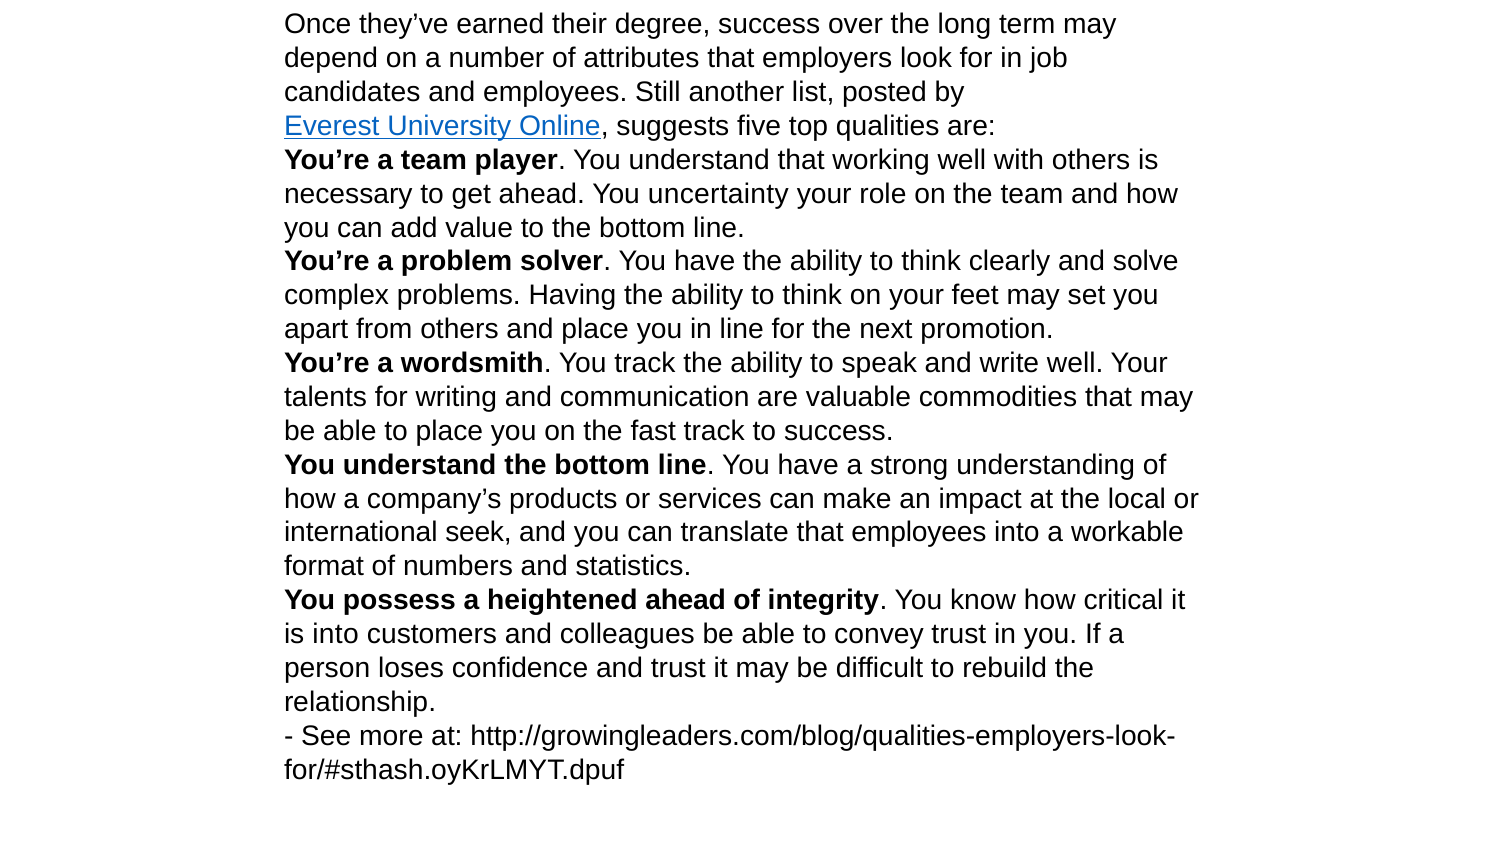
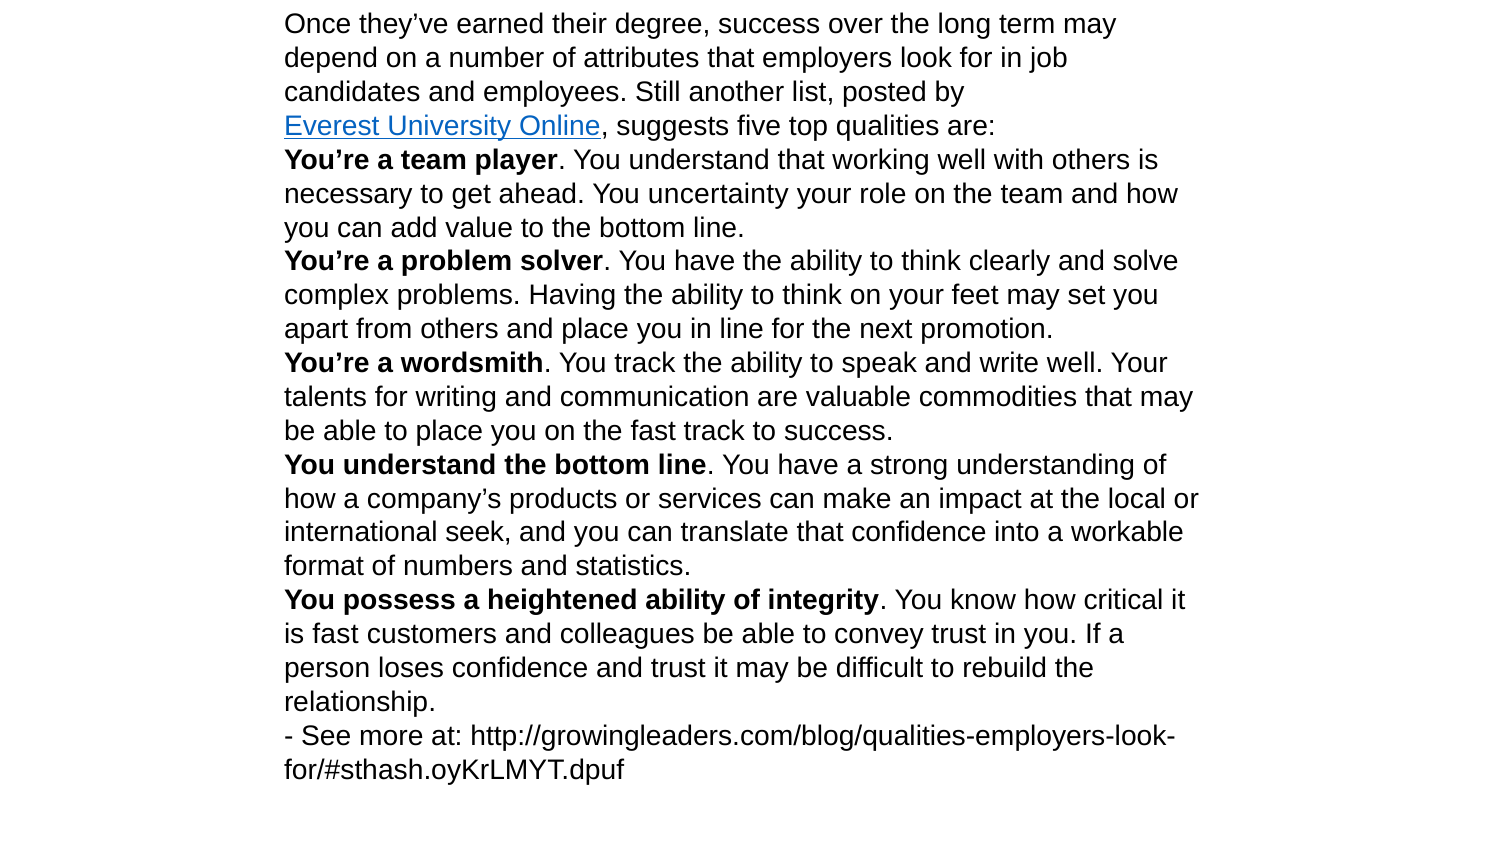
that employees: employees -> confidence (919, 533)
heightened ahead: ahead -> ability (686, 600)
is into: into -> fast (336, 634)
